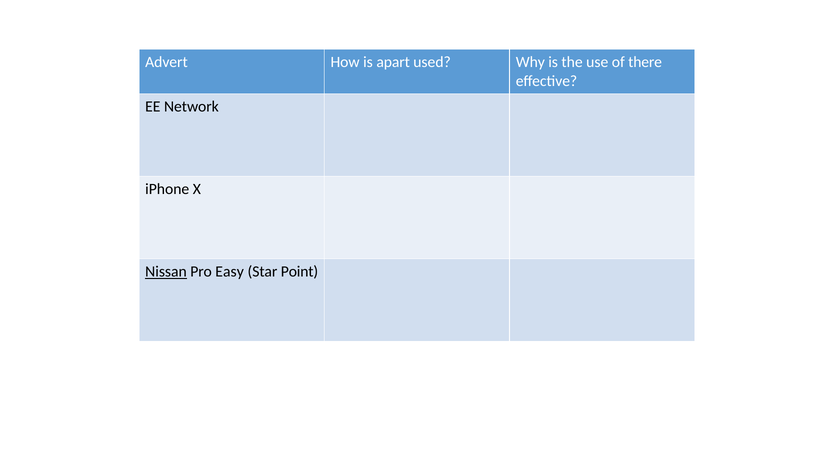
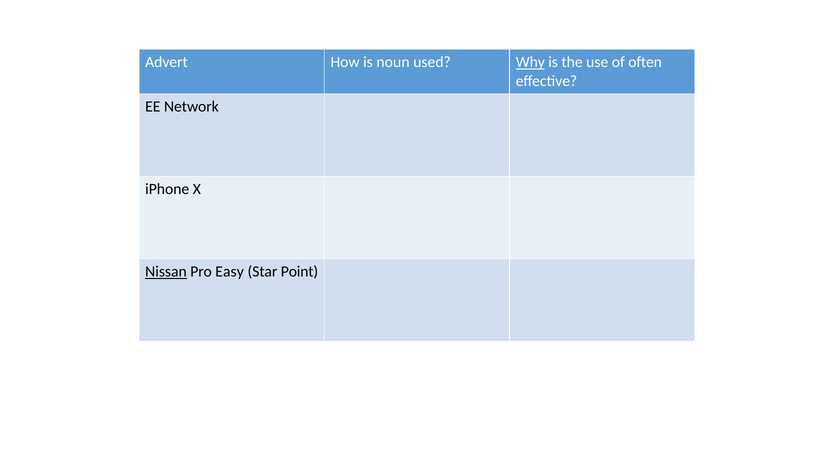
apart: apart -> noun (393, 62)
Why underline: none -> present (530, 62)
there: there -> often (645, 62)
